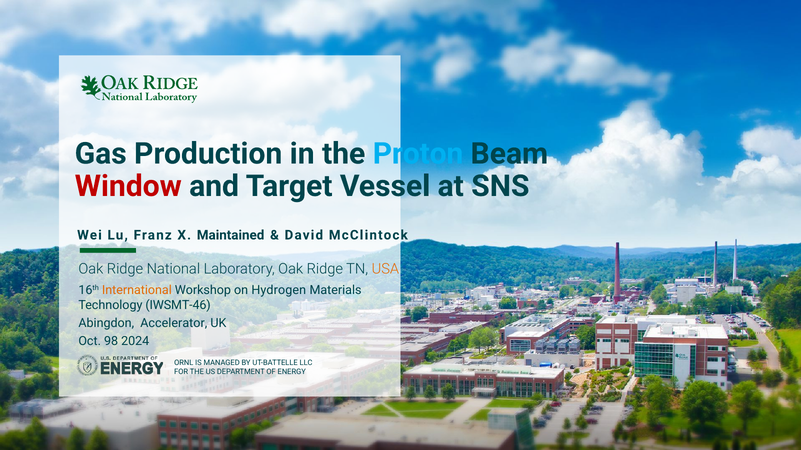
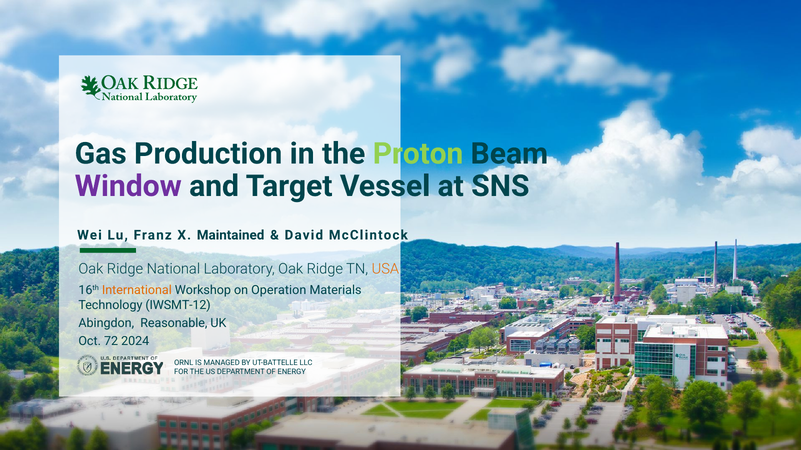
Proton colour: light blue -> light green (418, 154)
Window colour: red -> purple (128, 186)
Hydrogen: Hydrogen -> Operation (279, 290)
IWSMT-46: IWSMT-46 -> IWSMT-12 (178, 305)
Accelerator: Accelerator -> Reasonable (174, 323)
98: 98 -> 72 (111, 341)
